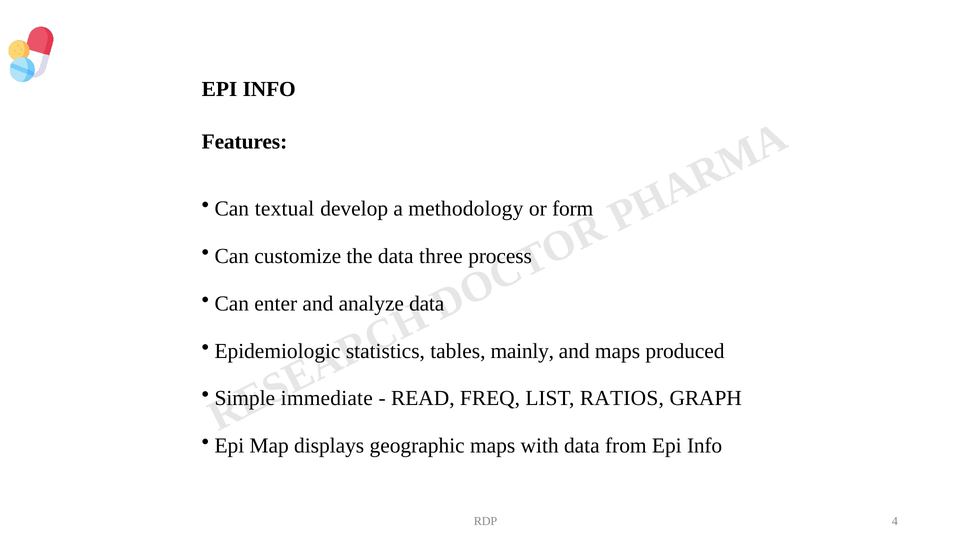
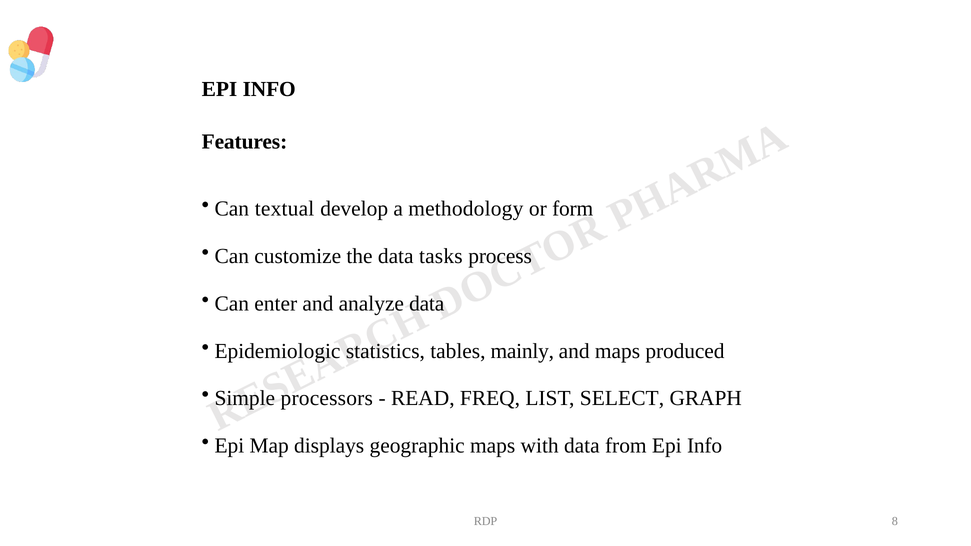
three: three -> tasks (441, 256)
immediate: immediate -> processors (327, 399)
RATIOS: RATIOS -> SELECT (622, 399)
4: 4 -> 8 (895, 522)
